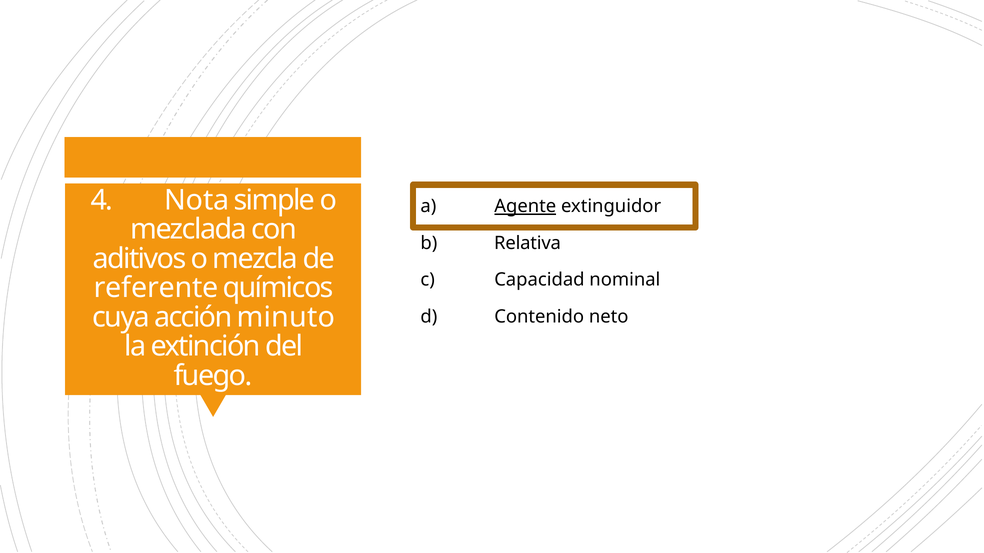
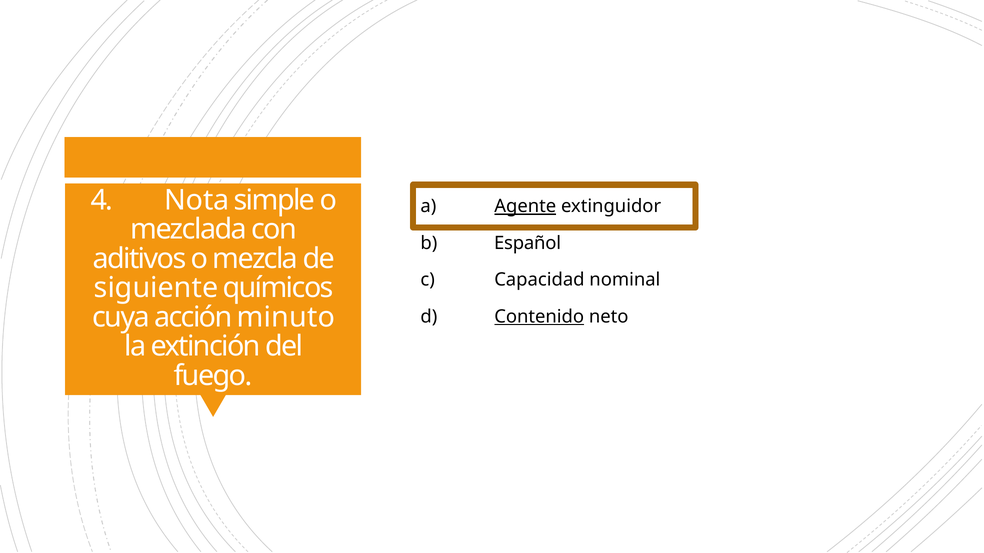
Relativa: Relativa -> Español (528, 243)
referente: referente -> siguiente (156, 288)
Contenido underline: none -> present (539, 317)
